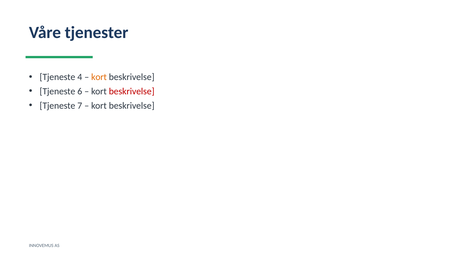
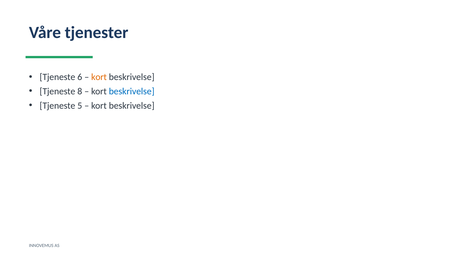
4: 4 -> 6 (80, 77)
6: 6 -> 8 (80, 91)
beskrivelse colour: red -> blue (132, 91)
7: 7 -> 5 (80, 106)
